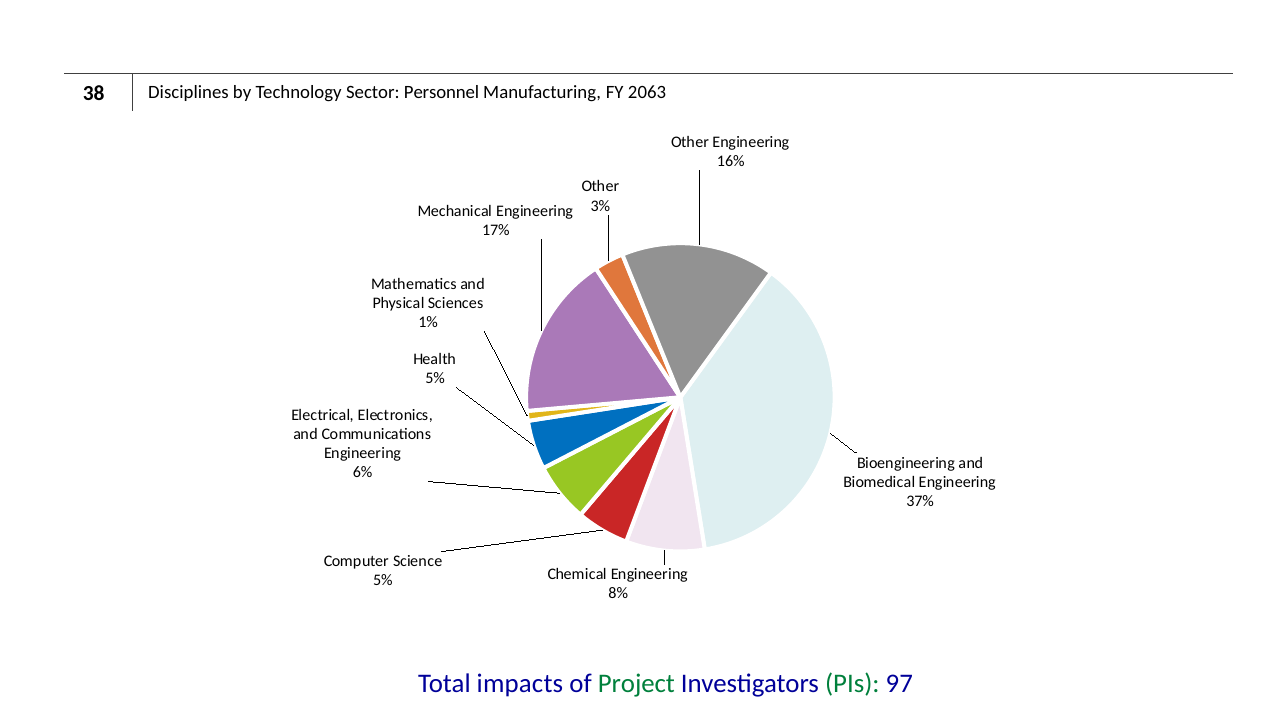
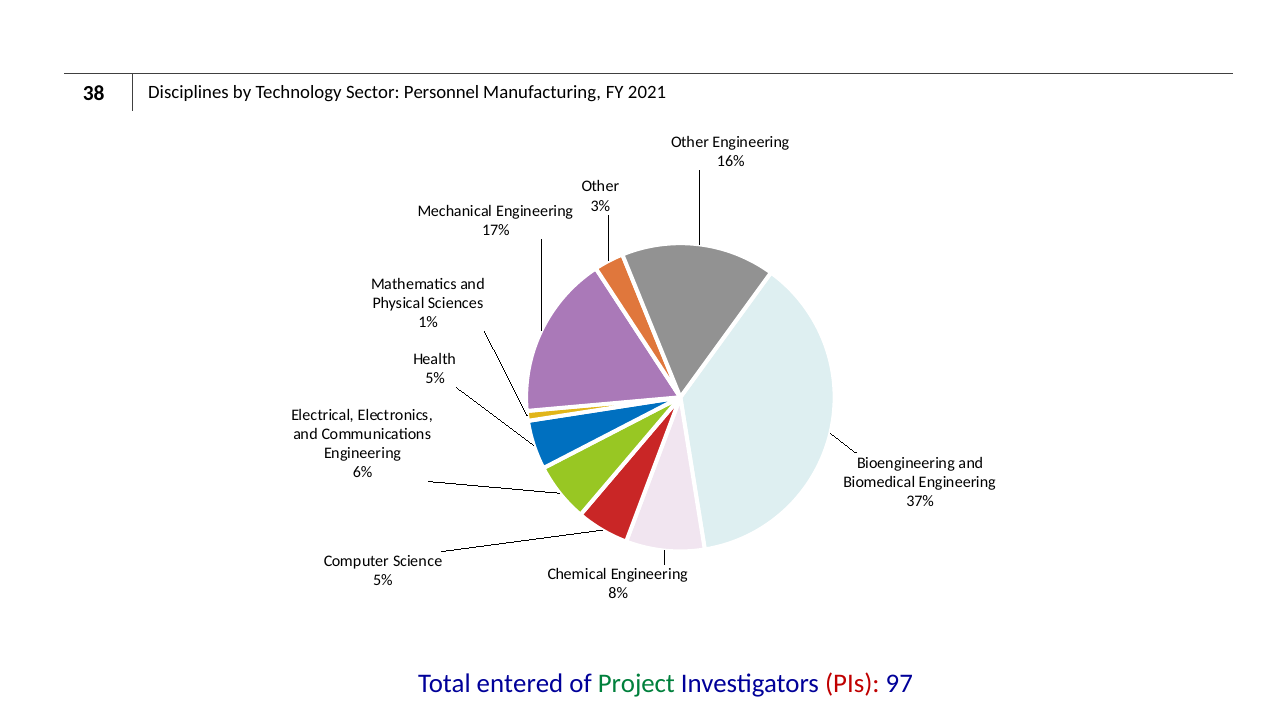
2063: 2063 -> 2021 (647, 92)
impacts: impacts -> entered (520, 684)
PIs colour: green -> red (852, 684)
